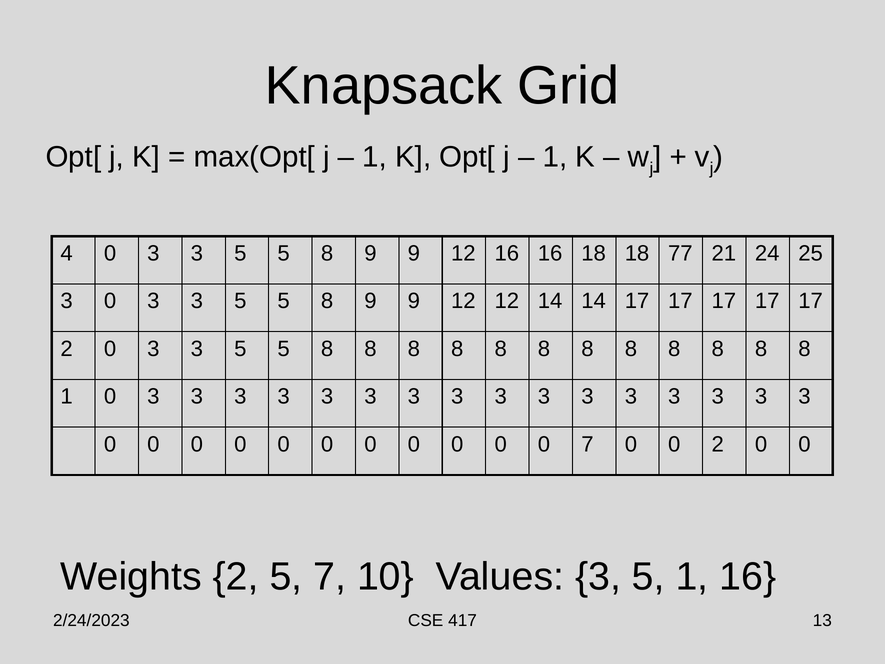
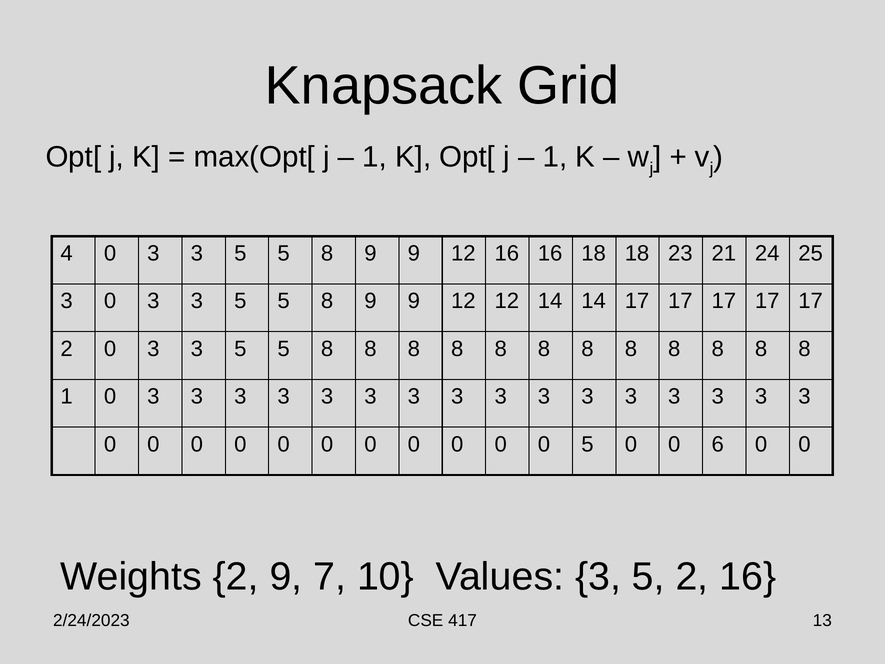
77: 77 -> 23 (680, 253)
0 7: 7 -> 5 (587, 444)
0 2: 2 -> 6 (718, 444)
2 5: 5 -> 9 (286, 576)
5 1: 1 -> 2 (692, 576)
